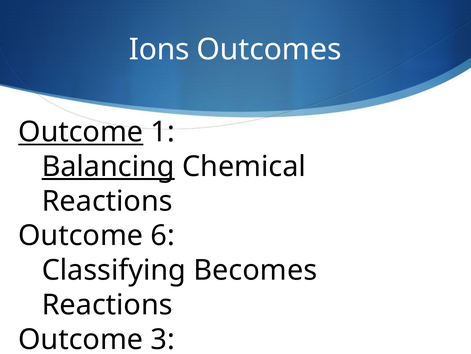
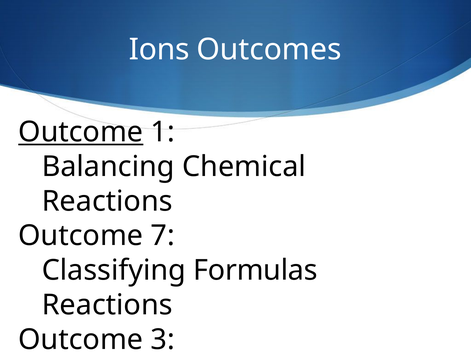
Balancing underline: present -> none (108, 166)
6: 6 -> 7 (163, 235)
Becomes: Becomes -> Formulas (255, 270)
